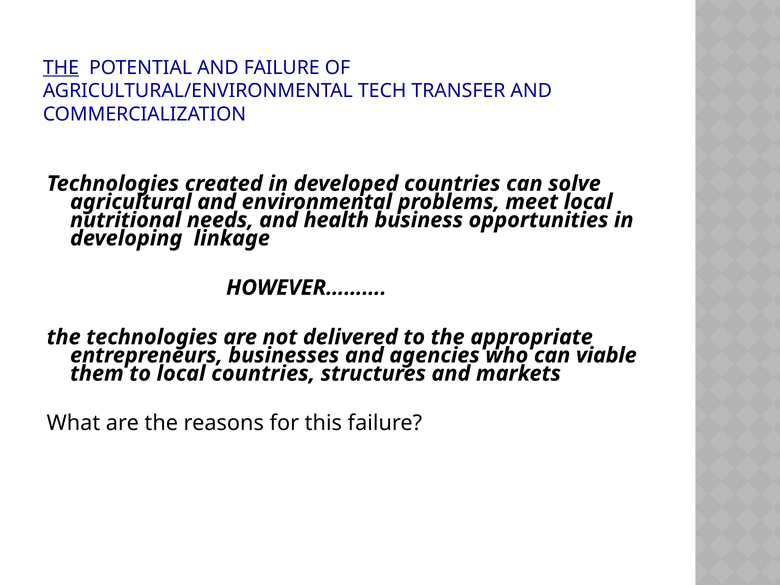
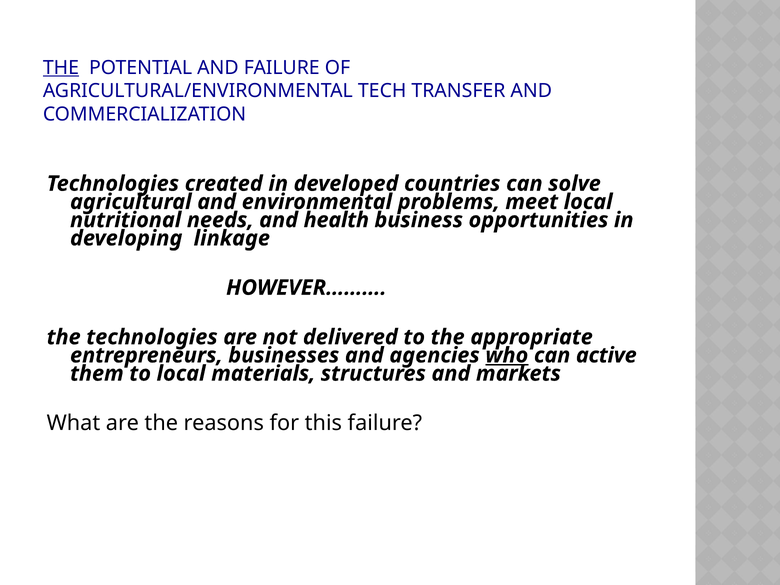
who underline: none -> present (507, 355)
viable: viable -> active (606, 355)
local countries: countries -> materials (263, 374)
